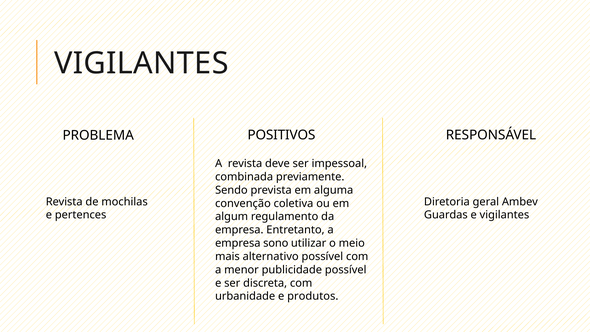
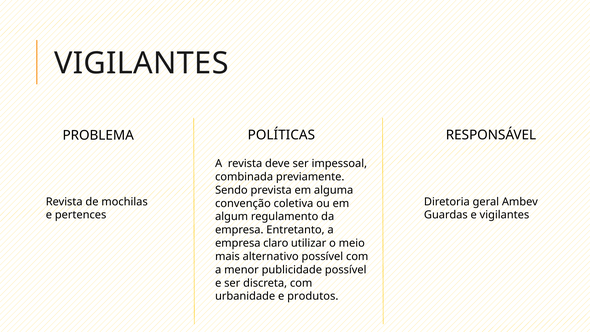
POSITIVOS: POSITIVOS -> POLÍTICAS (281, 135)
sono: sono -> claro (276, 243)
